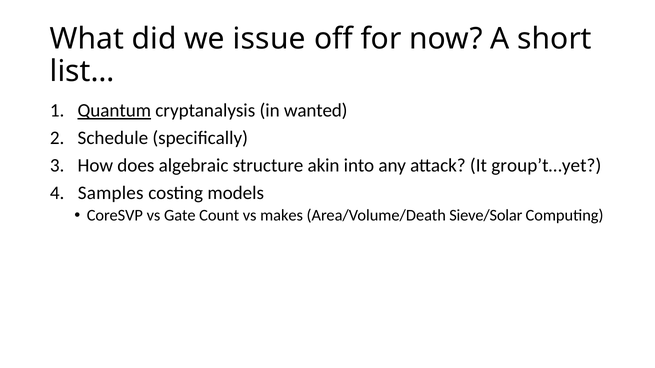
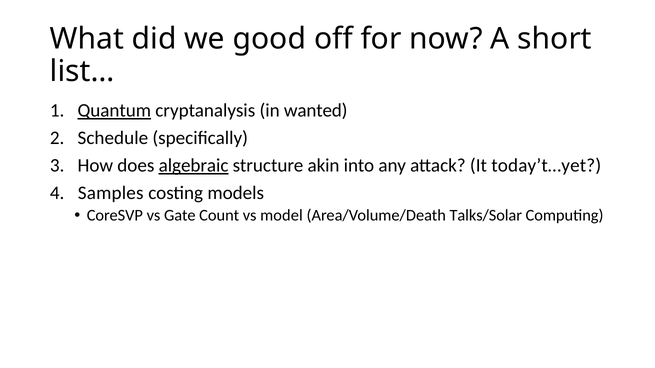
issue: issue -> good (269, 39)
algebraic underline: none -> present (194, 166)
group’t…yet: group’t…yet -> today’t…yet (546, 166)
makes: makes -> model (281, 216)
Sieve/Solar: Sieve/Solar -> Talks/Solar (486, 216)
